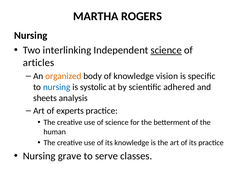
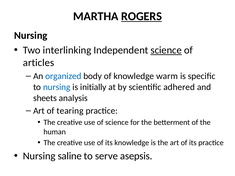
ROGERS underline: none -> present (142, 16)
organized colour: orange -> blue (63, 76)
vision: vision -> warm (167, 76)
systolic: systolic -> initially (93, 87)
experts: experts -> tearing (70, 111)
grave: grave -> saline (70, 156)
classes: classes -> asepsis (136, 156)
